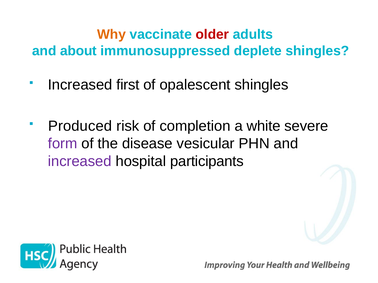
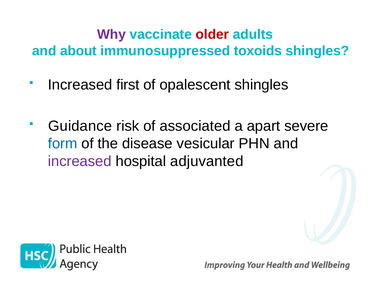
Why colour: orange -> purple (111, 35)
deplete: deplete -> toxoids (258, 51)
Produced: Produced -> Guidance (80, 126)
completion: completion -> associated (195, 126)
white: white -> apart (264, 126)
form colour: purple -> blue (63, 144)
participants: participants -> adjuvanted (207, 162)
